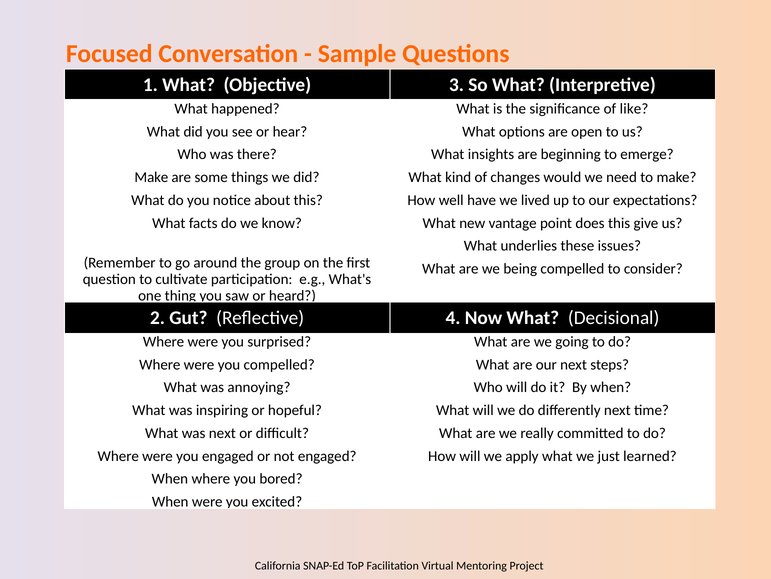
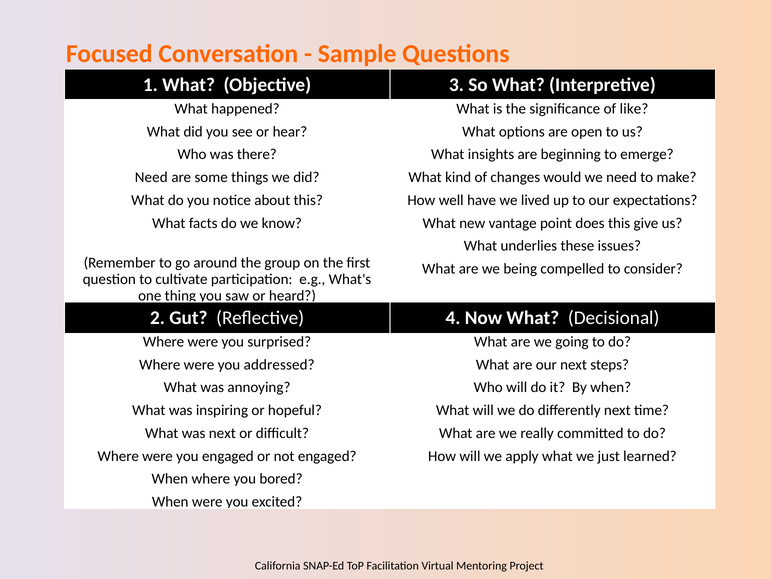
Make: Make -> Need (151, 177)
you compelled: compelled -> addressed (279, 364)
